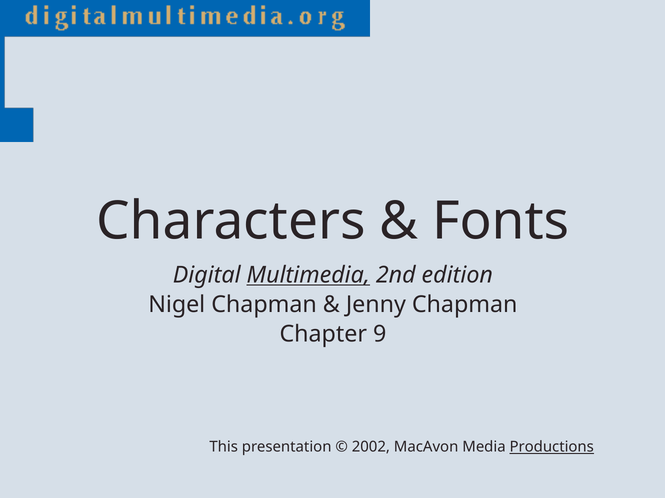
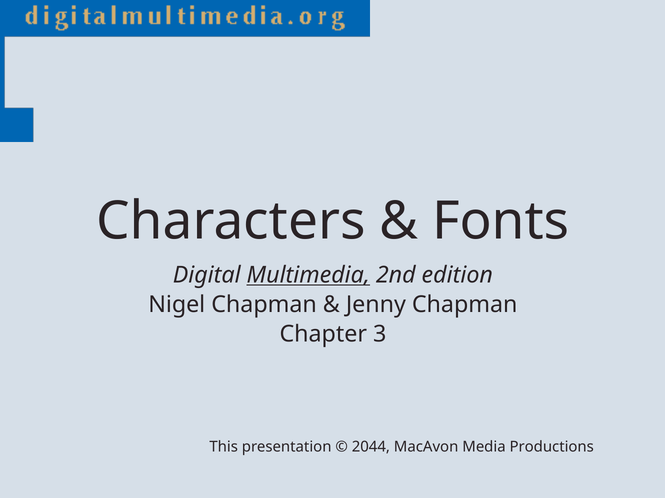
9: 9 -> 3 (380, 335)
2002: 2002 -> 2044 (371, 448)
Productions underline: present -> none (552, 448)
